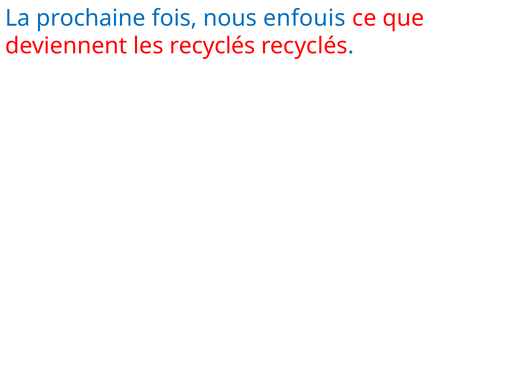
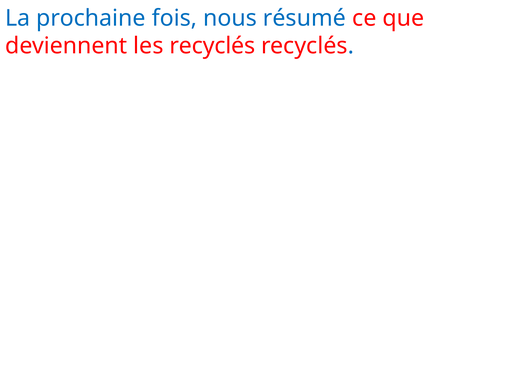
enfouis: enfouis -> résumé (304, 18)
